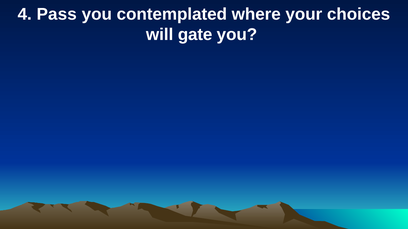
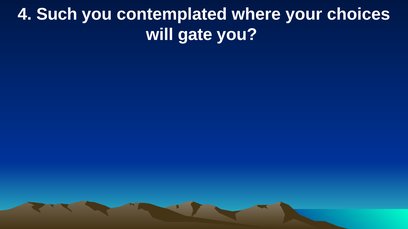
Pass: Pass -> Such (57, 14)
